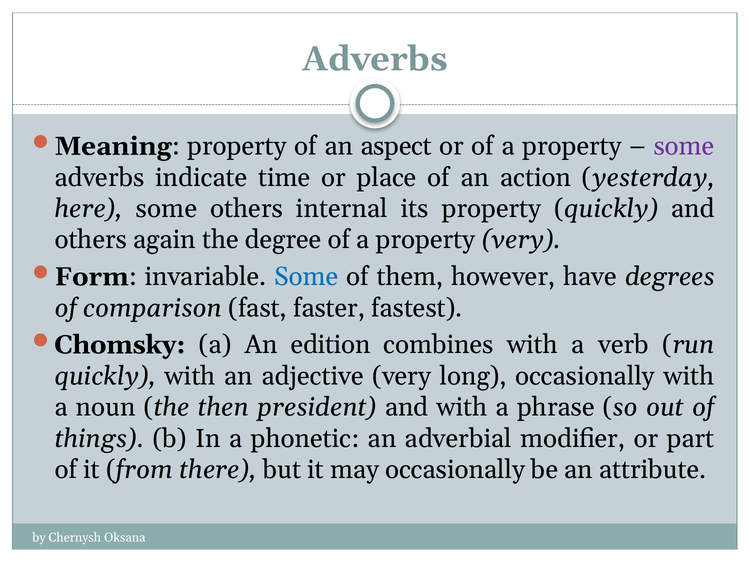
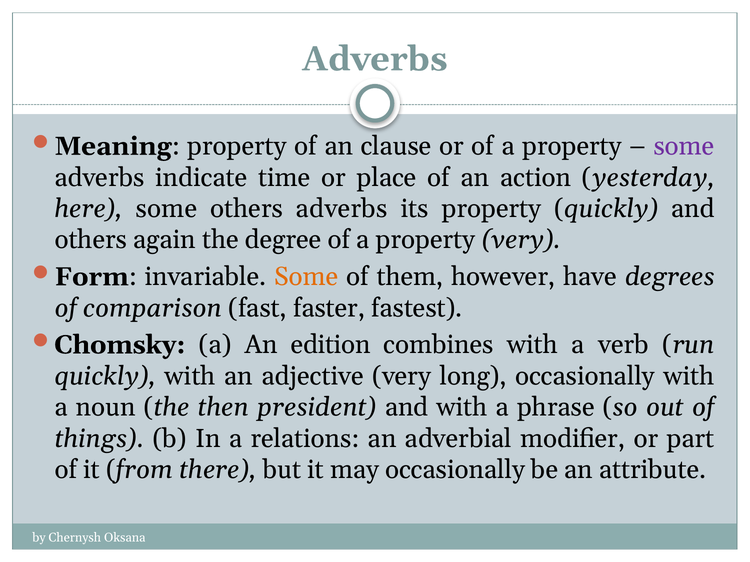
aspect: aspect -> clause (396, 146)
others internal: internal -> adverbs (342, 209)
Some colour: blue -> orange (306, 277)
phonetic: phonetic -> relations (305, 439)
